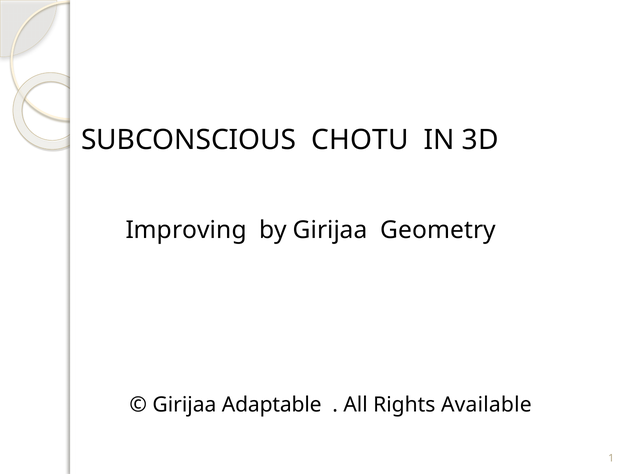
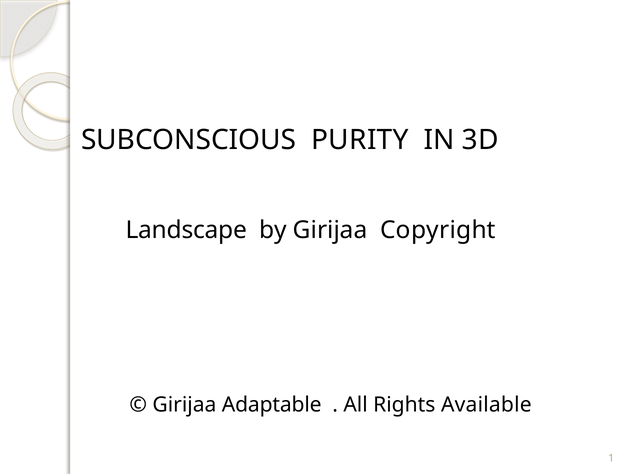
CHOTU: CHOTU -> PURITY (360, 140)
Improving: Improving -> Landscape (186, 230)
Geometry: Geometry -> Copyright (438, 230)
